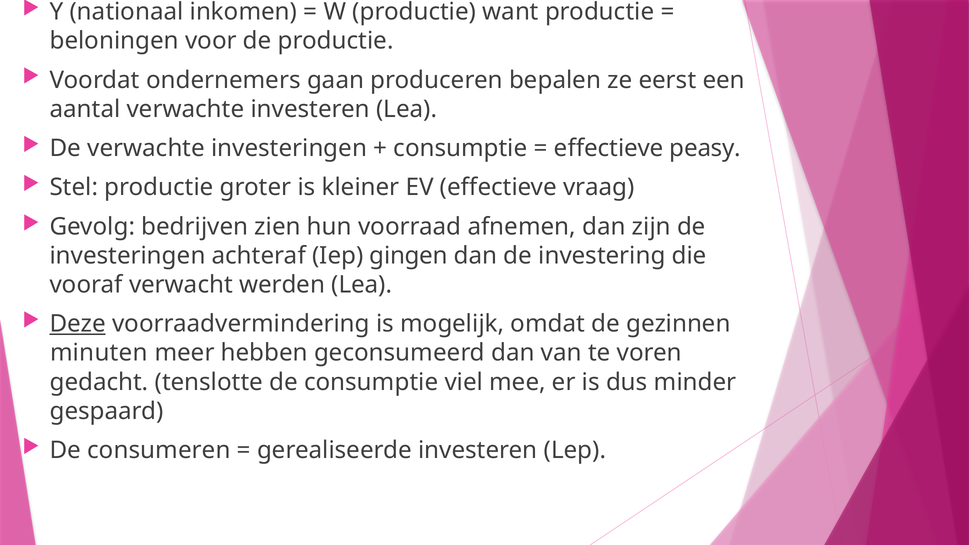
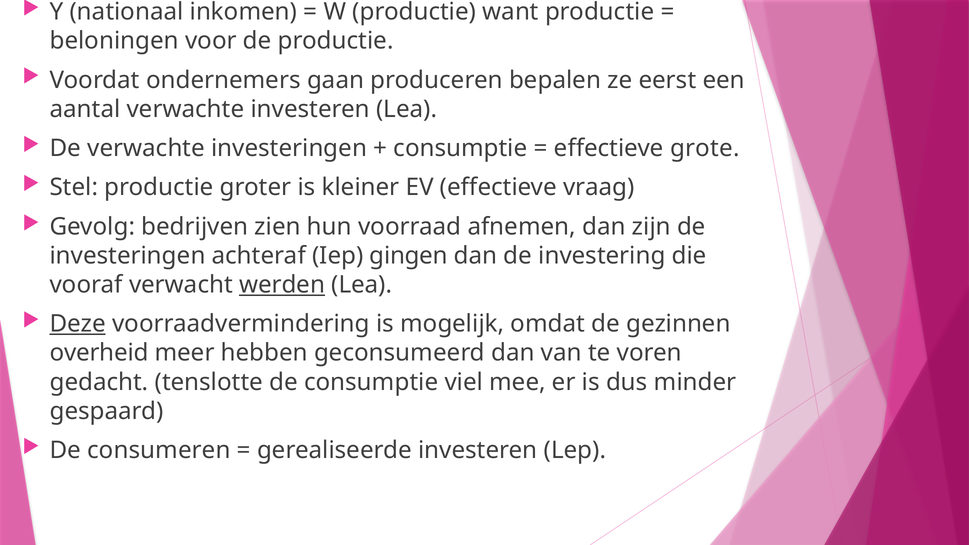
peasy: peasy -> grote (705, 148)
werden underline: none -> present (282, 285)
minuten: minuten -> overheid (99, 353)
